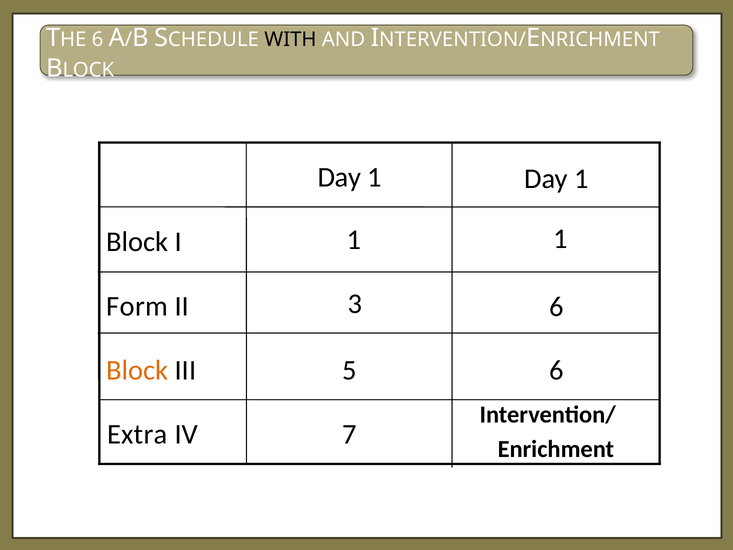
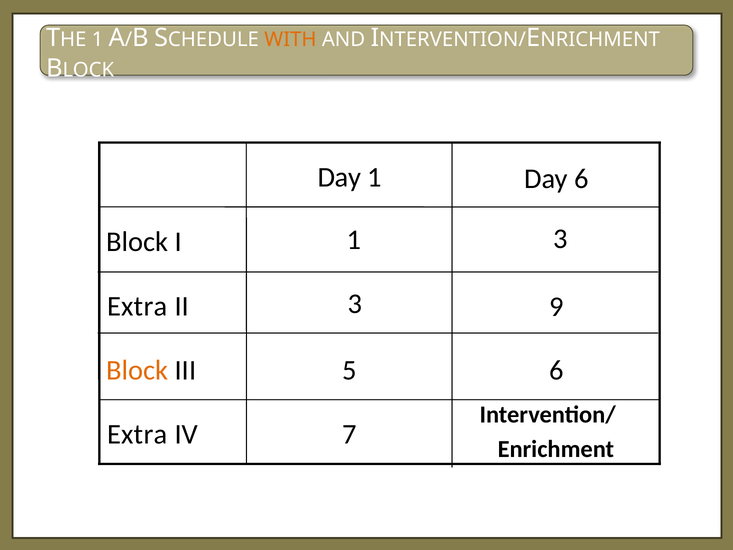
6: 6 -> 1 (98, 40)
WITH colour: black -> orange (290, 40)
1: 1 -> 6 (581, 179)
1: 1 -> 3 (560, 239)
3 6: 6 -> 9 (556, 307)
Form: Form -> Extra (137, 306)
